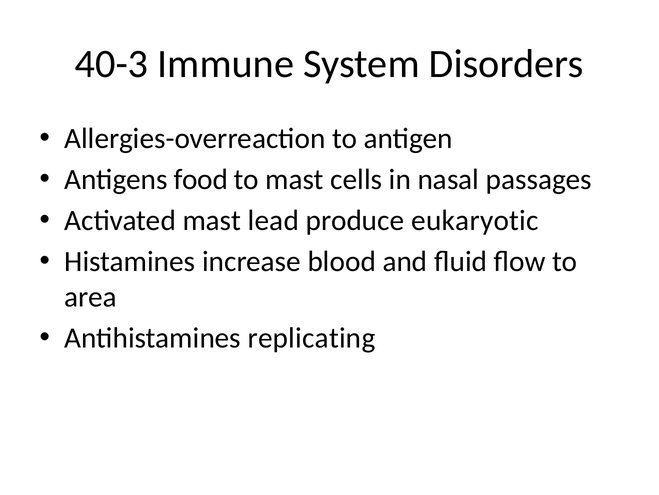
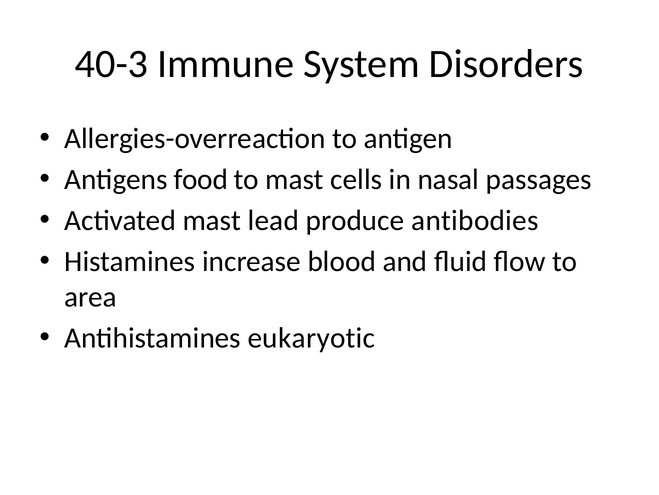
eukaryotic: eukaryotic -> antibodies (475, 220)
replicating: replicating -> eukaryotic (311, 337)
